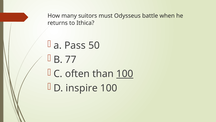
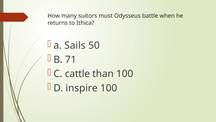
Pass: Pass -> Sails (75, 45)
77: 77 -> 71 (71, 59)
often: often -> cattle (77, 74)
100 underline: present -> none (125, 74)
